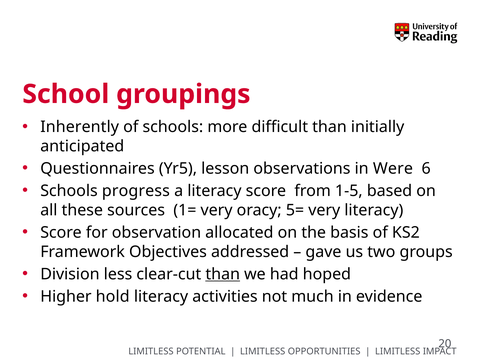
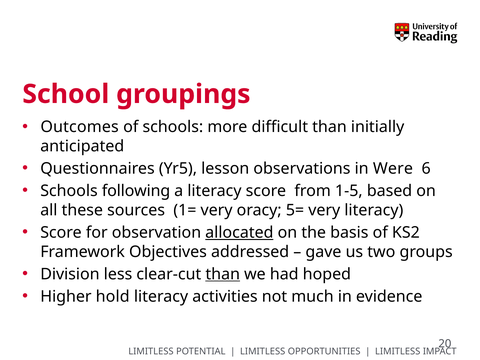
Inherently: Inherently -> Outcomes (80, 127)
progress: progress -> following (136, 191)
allocated underline: none -> present (239, 233)
